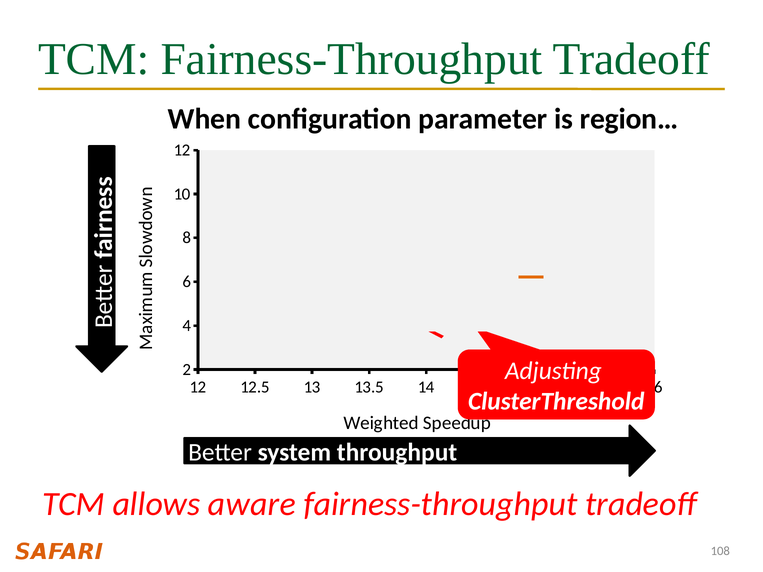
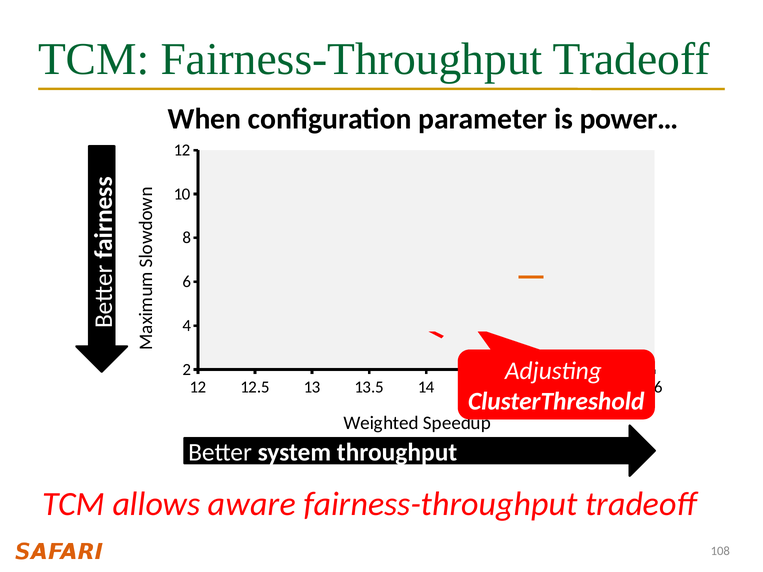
region…: region… -> power… (629, 119)
